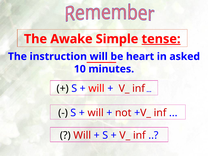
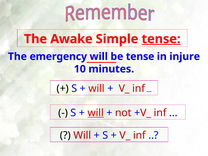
instruction: instruction -> emergency (58, 57)
be heart: heart -> tense (140, 57)
asked: asked -> injure (185, 57)
will underline: none -> present (96, 113)
